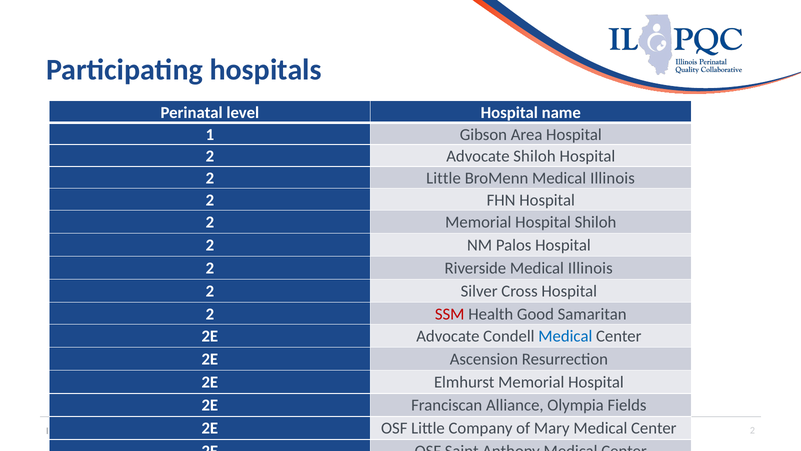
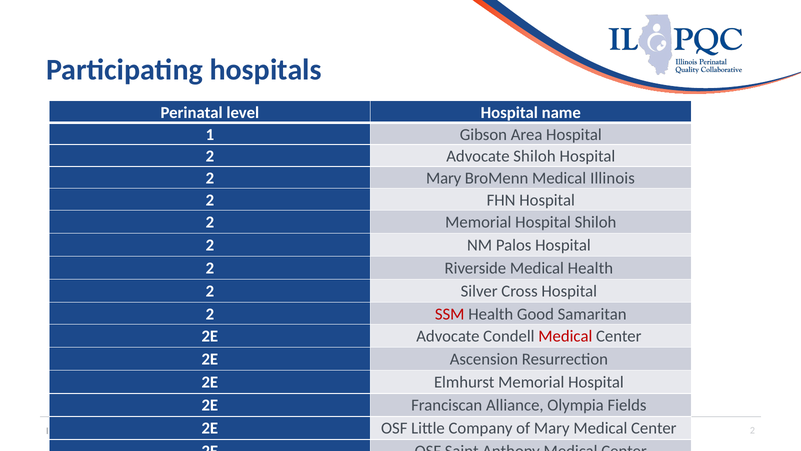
2 Little: Little -> Mary (444, 178)
Riverside Medical Illinois: Illinois -> Health (590, 268)
Medical colour: blue -> red (565, 336)
